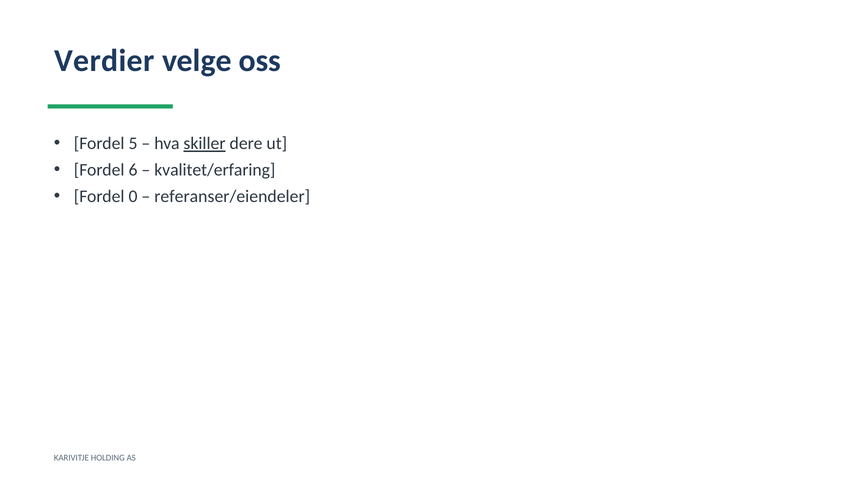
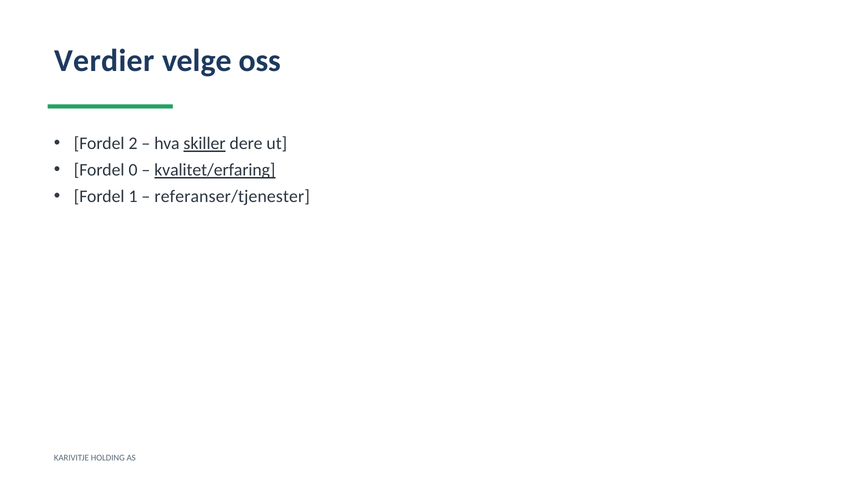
5: 5 -> 2 (133, 144)
6: 6 -> 0 (133, 170)
kvalitet/erfaring underline: none -> present (215, 170)
0: 0 -> 1 (133, 197)
referanser/eiendeler: referanser/eiendeler -> referanser/tjenester (232, 197)
